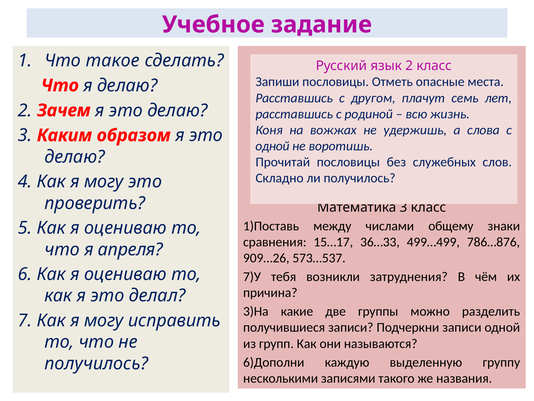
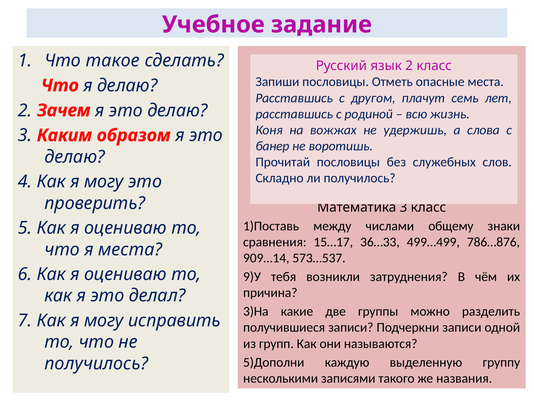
одной: одной -> банер (272, 146)
я апреля: апреля -> места (130, 249)
909…26: 909…26 -> 909…14 (266, 258)
7)У: 7)У -> 9)У (252, 276)
6)Дополни: 6)Дополни -> 5)Дополни (274, 362)
